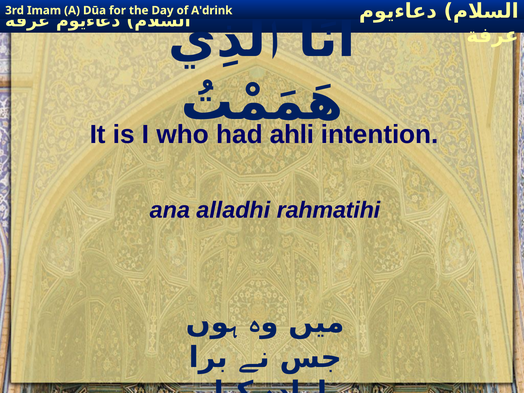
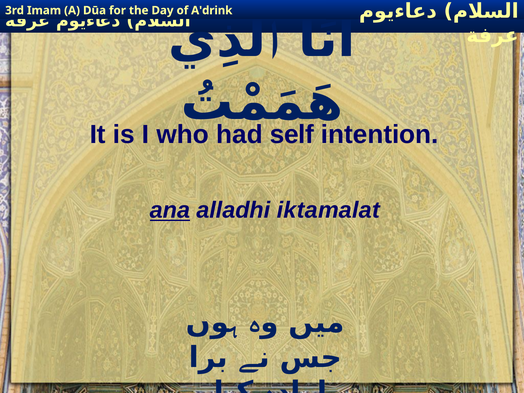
ahli: ahli -> self (292, 134)
ana underline: none -> present (170, 210)
rahmatihi: rahmatihi -> iktamalat (328, 210)
